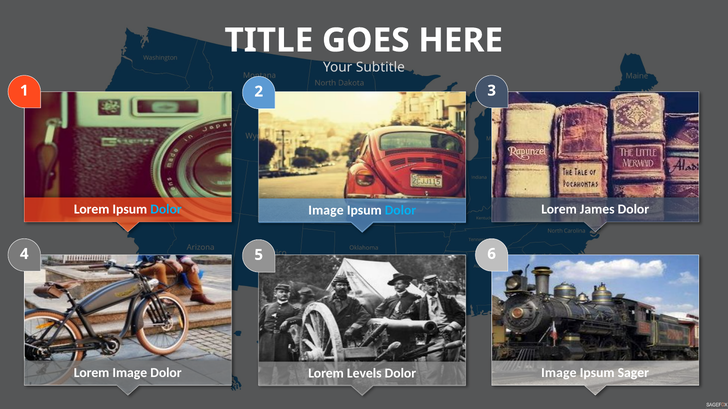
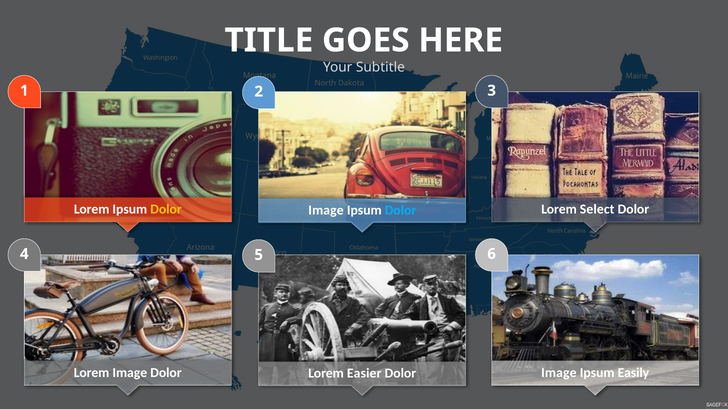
Dolor colour: light blue -> yellow (166, 210)
James: James -> Select (597, 210)
Sager: Sager -> Easily (633, 373)
Levels: Levels -> Easier (364, 374)
